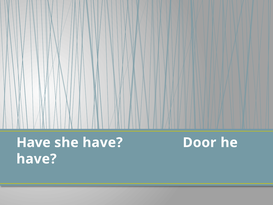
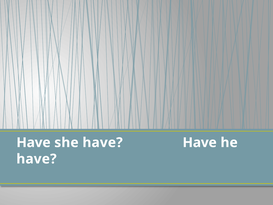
have Door: Door -> Have (200, 142)
